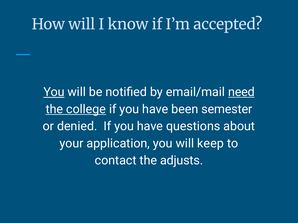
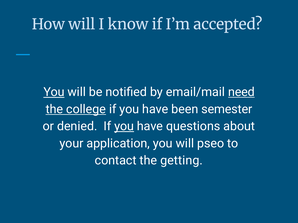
you underline: none -> present (124, 127)
keep: keep -> pseo (211, 144)
adjusts: adjusts -> getting (182, 161)
